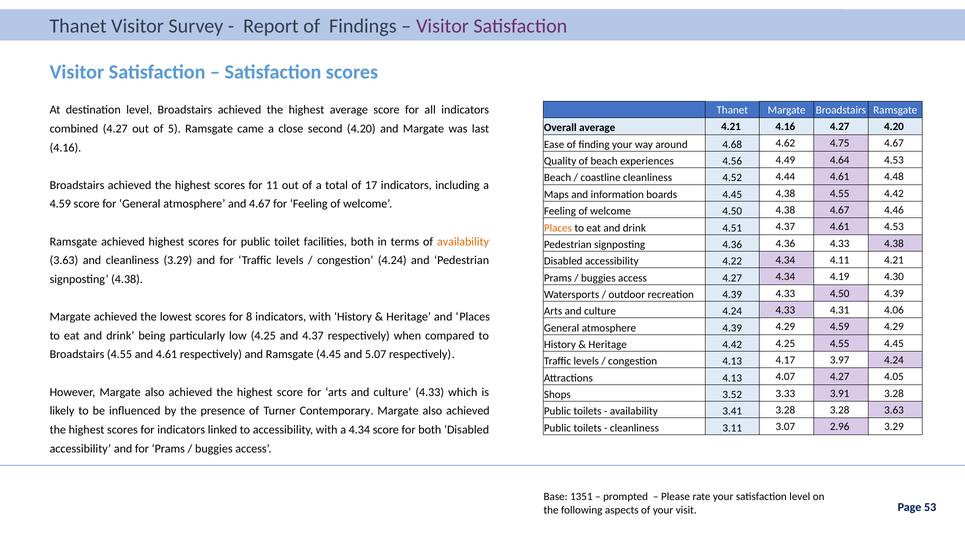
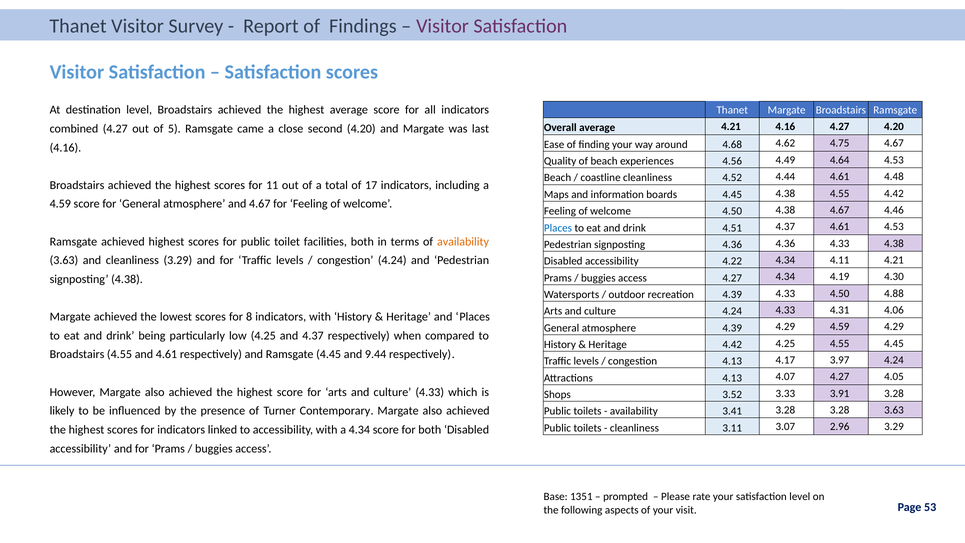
Places colour: orange -> blue (558, 228)
4.50 4.39: 4.39 -> 4.88 (894, 293)
5.07: 5.07 -> 9.44 (376, 354)
